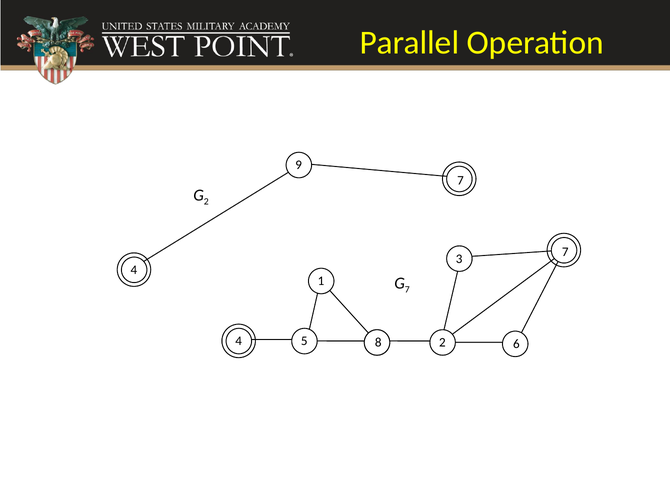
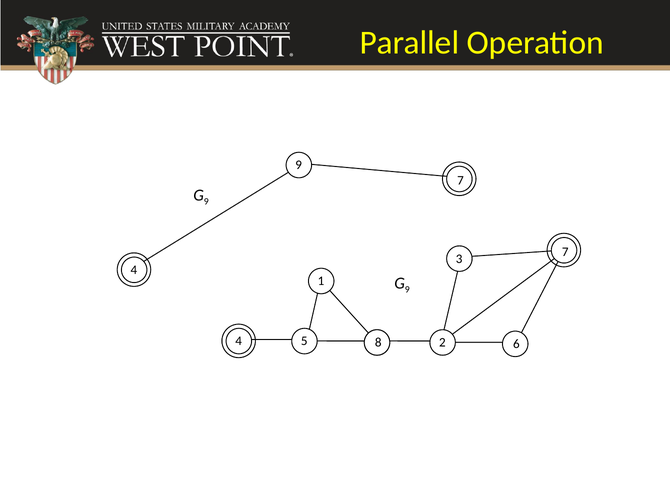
2: 2 -> 9 (206, 201)
7: 7 -> 9 (407, 289)
